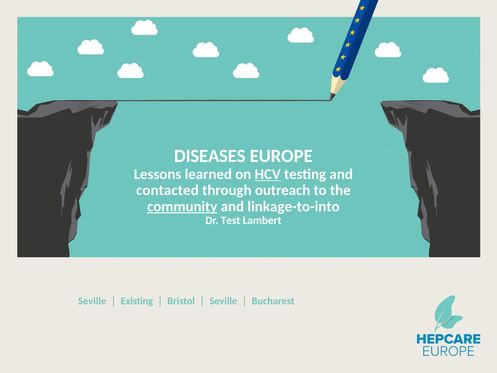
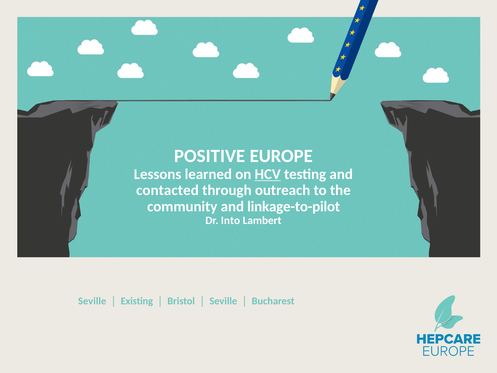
DISEASES: DISEASES -> POSITIVE (210, 156)
community underline: present -> none (182, 206)
linkage-to-into: linkage-to-into -> linkage-to-pilot (294, 206)
Test: Test -> Into (230, 220)
